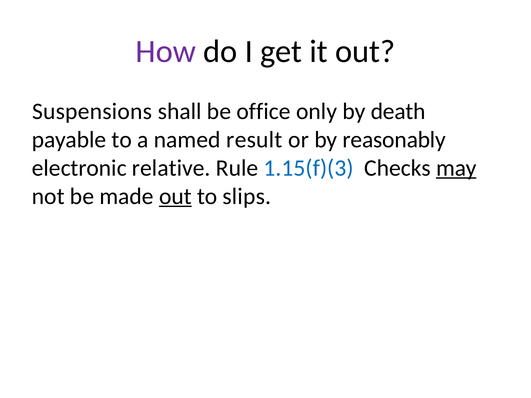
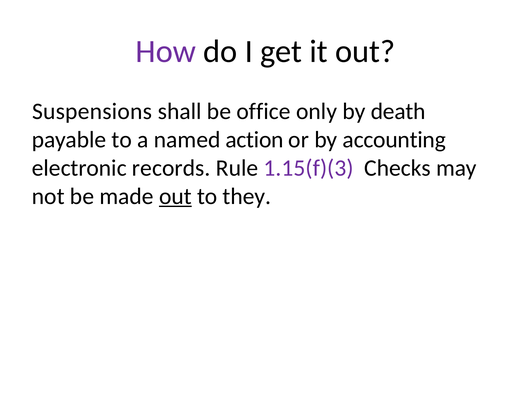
result: result -> action (255, 140)
reasonably: reasonably -> accounting (394, 140)
relative: relative -> records (171, 168)
1.15(f)(3 colour: blue -> purple (309, 168)
may underline: present -> none (456, 168)
slips: slips -> they (247, 196)
